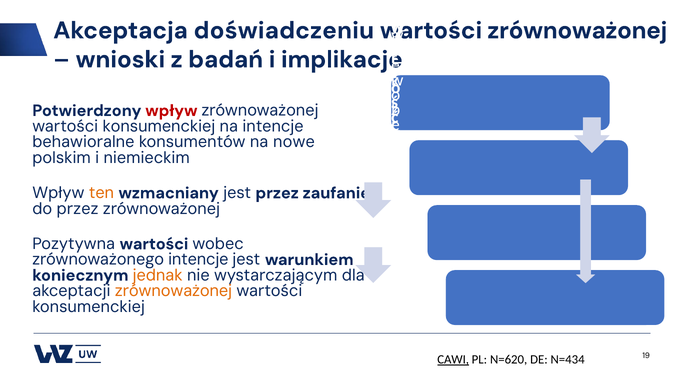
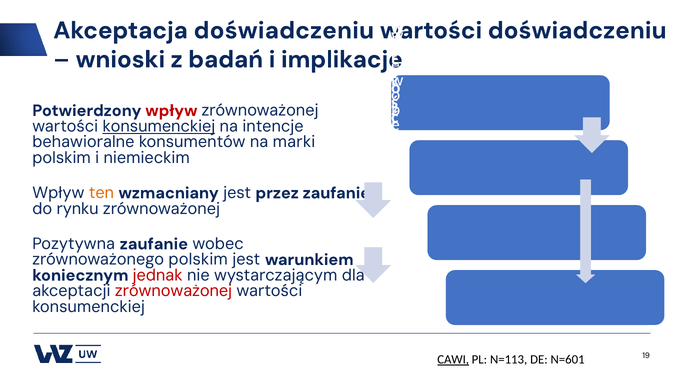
zrównoważonej: zrównoważonej -> doświadczeniu (577, 30)
konsumenckiej underline: none -> present (159, 126)
nowe: nowe -> marki (294, 142)
do przez: przez -> rynku (78, 209)
Pozytywna wartości: wartości -> zaufanie (154, 244)
zrównoważonego intencje: intencje -> polskim (198, 260)
jednak colour: orange -> red (158, 275)
zrównoważonej colour: orange -> red (174, 291)
N=620: N=620 -> N=113 (509, 360)
N=434: N=434 -> N=601 (568, 360)
